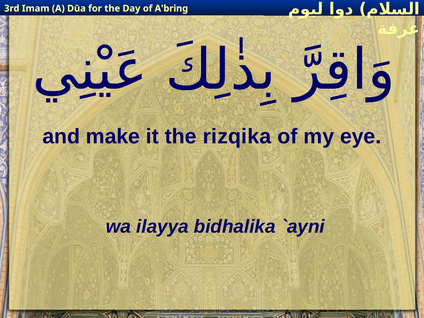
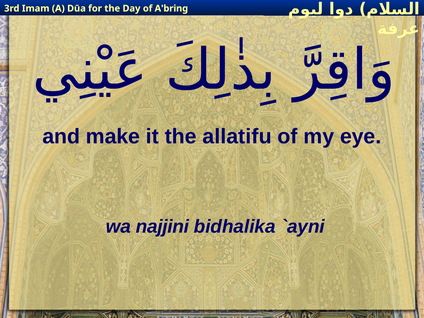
rizqika: rizqika -> allatifu (237, 136)
ilayya: ilayya -> najjini (163, 227)
